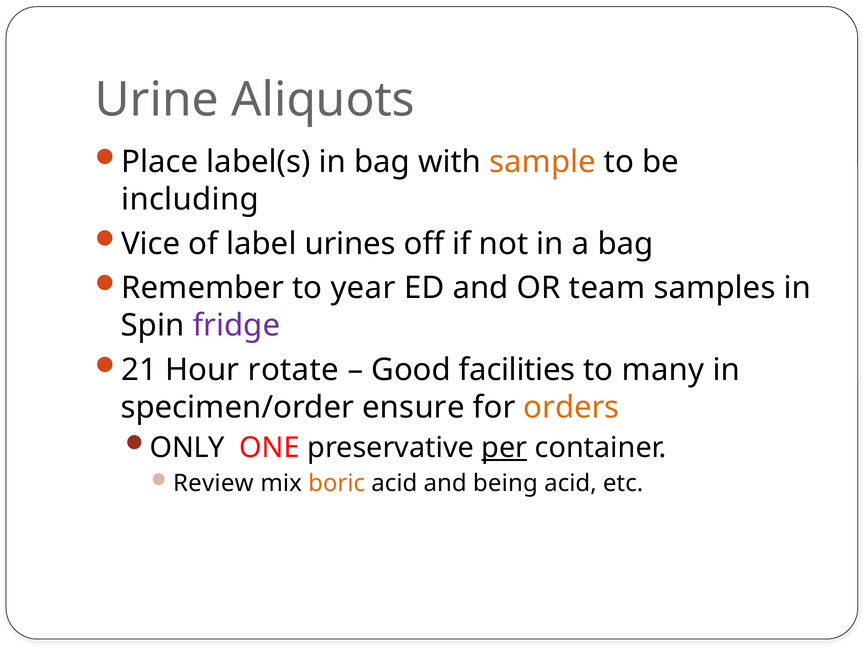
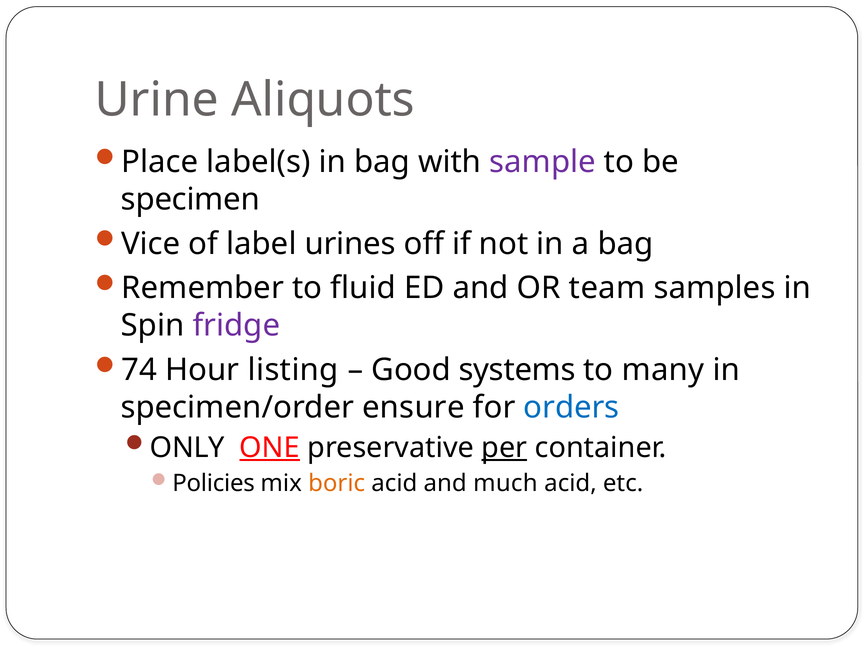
sample colour: orange -> purple (543, 162)
including: including -> specimen (190, 199)
year: year -> fluid (363, 288)
21: 21 -> 74 (139, 370)
rotate: rotate -> listing (293, 370)
facilities: facilities -> systems (517, 370)
orders colour: orange -> blue (571, 407)
ONE underline: none -> present (270, 448)
Review: Review -> Policies (214, 483)
being: being -> much (505, 483)
